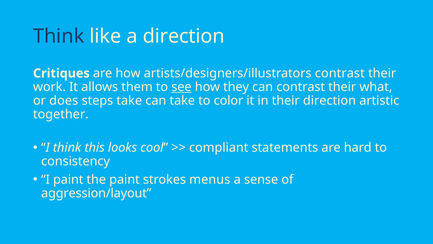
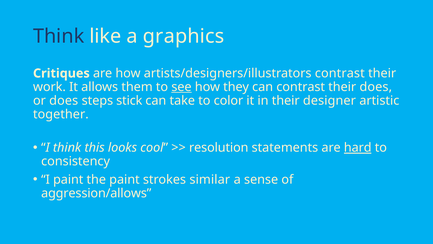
a direction: direction -> graphics (184, 36)
their what: what -> does (376, 87)
steps take: take -> stick (129, 100)
their direction: direction -> designer (329, 100)
compliant: compliant -> resolution (219, 147)
hard underline: none -> present (358, 147)
menus: menus -> similar (210, 179)
aggression/layout: aggression/layout -> aggression/allows (96, 193)
